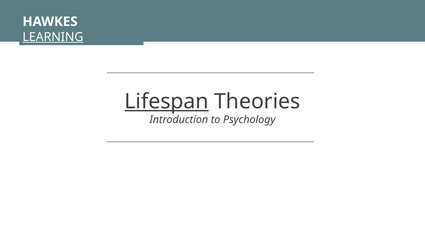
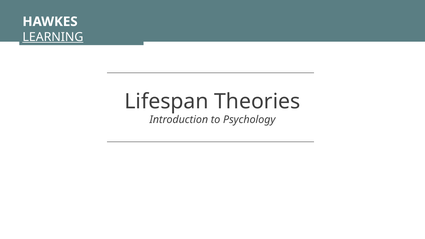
Lifespan underline: present -> none (167, 101)
